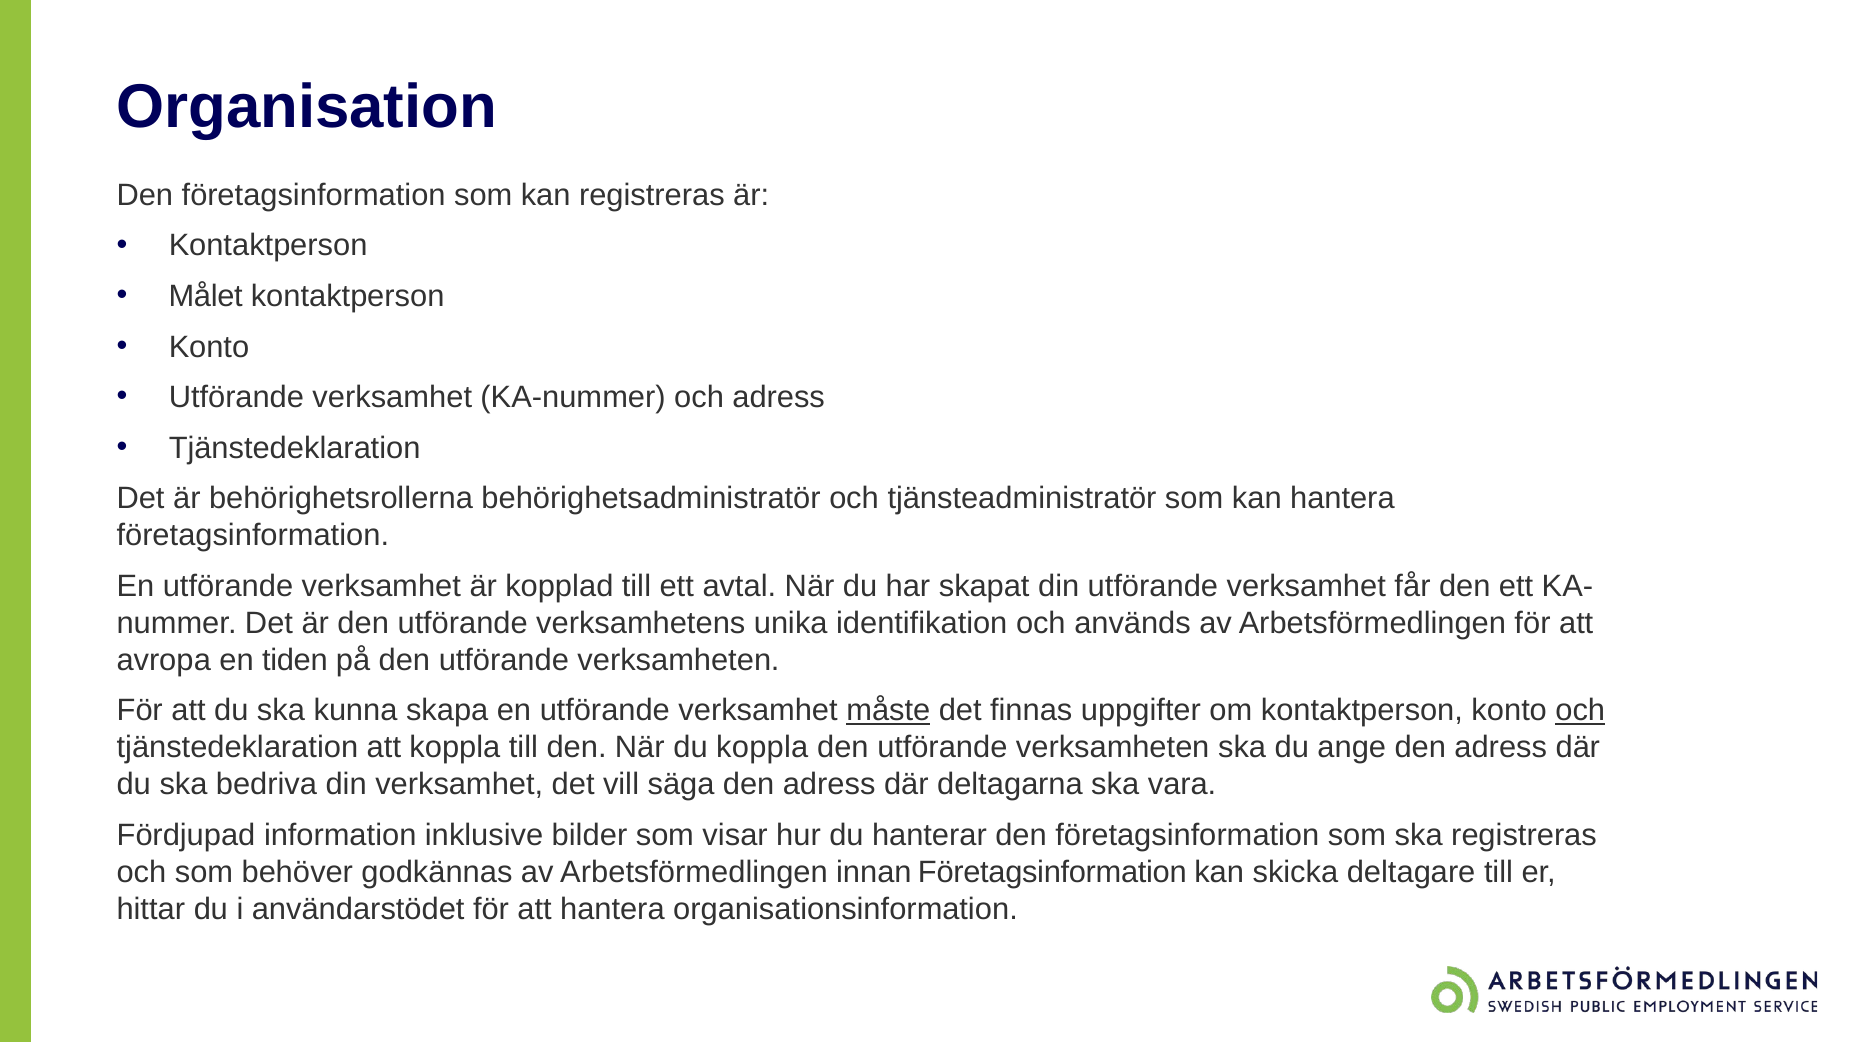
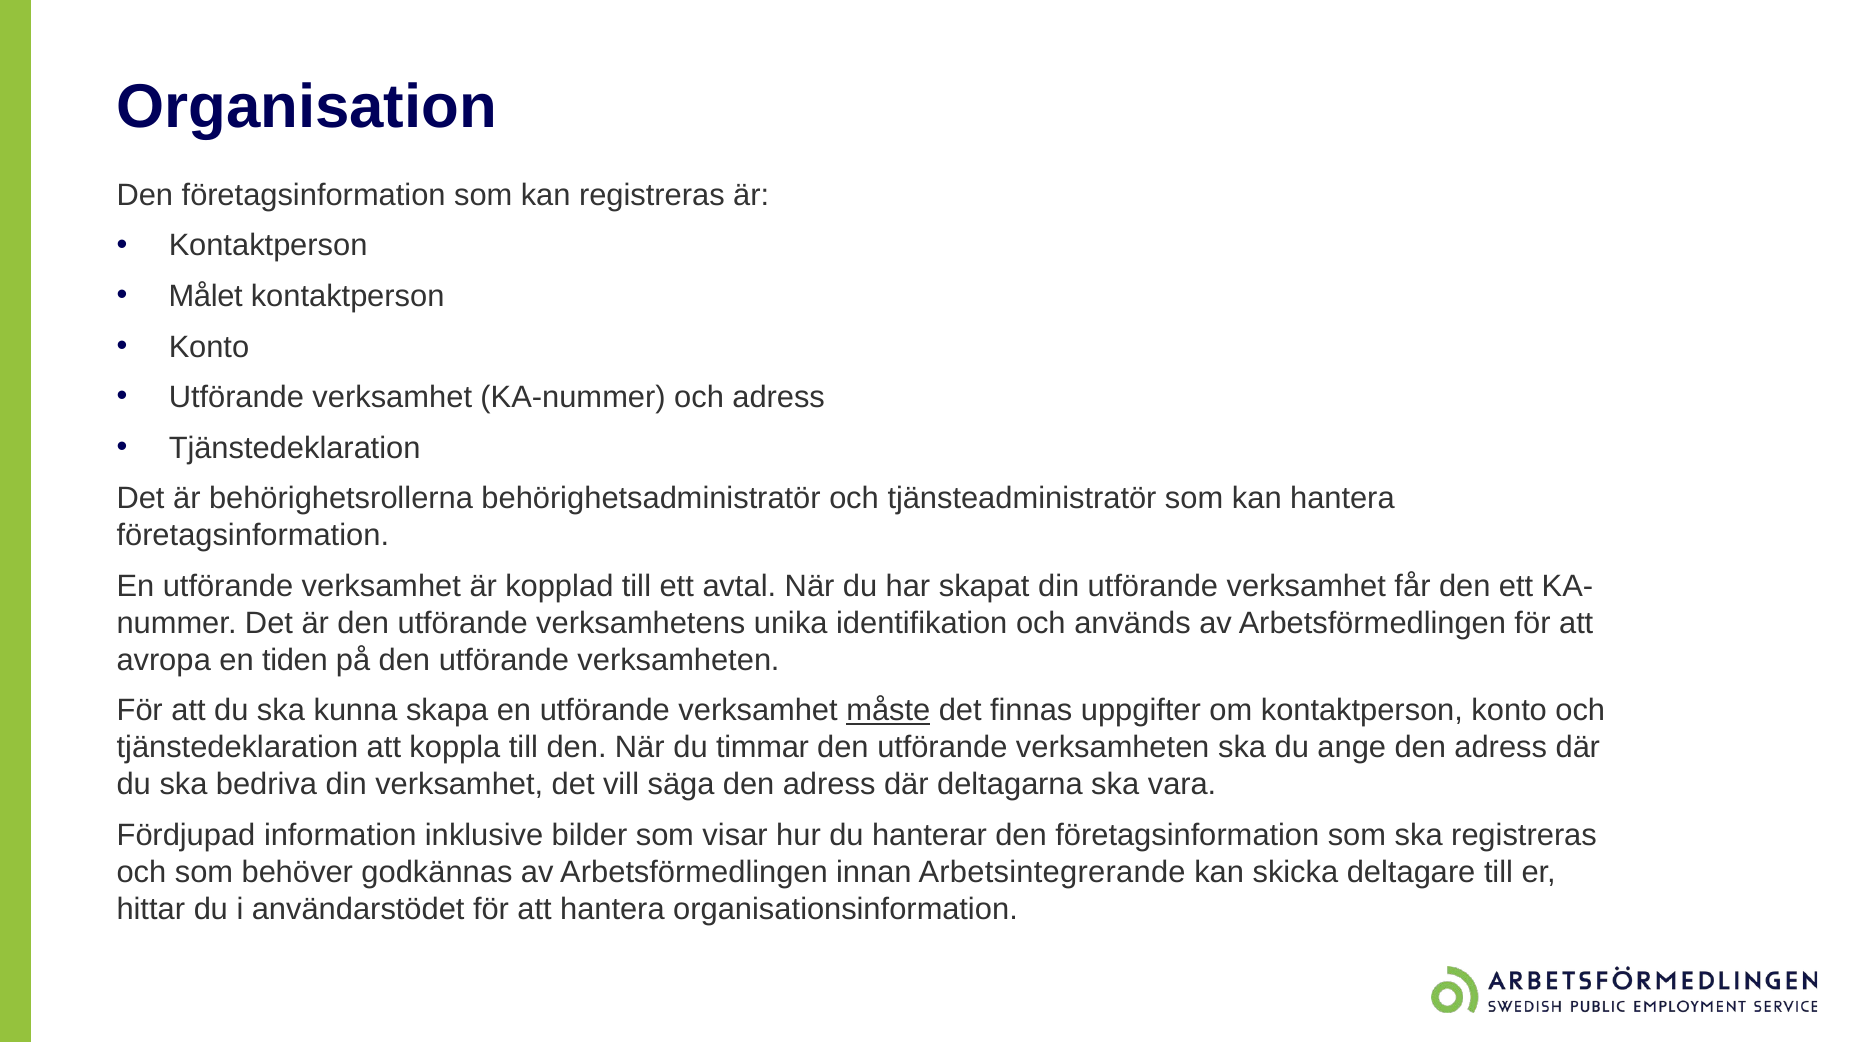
och underline: present -> none (1580, 711)
du koppla: koppla -> timmar (763, 748)
innan Företagsinformation: Företagsinformation -> Arbetsintegrerande (1052, 873)
